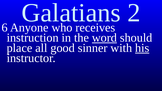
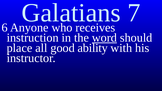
2: 2 -> 7 (134, 13)
sinner: sinner -> ability (93, 48)
his underline: present -> none (142, 48)
